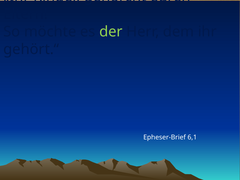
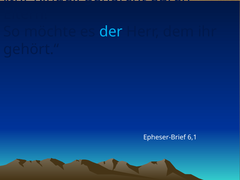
der colour: light green -> light blue (111, 32)
